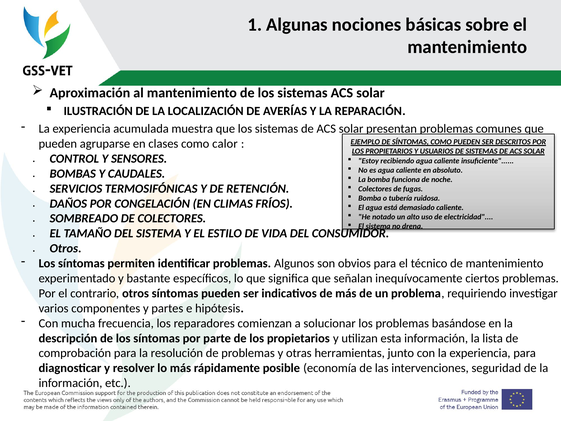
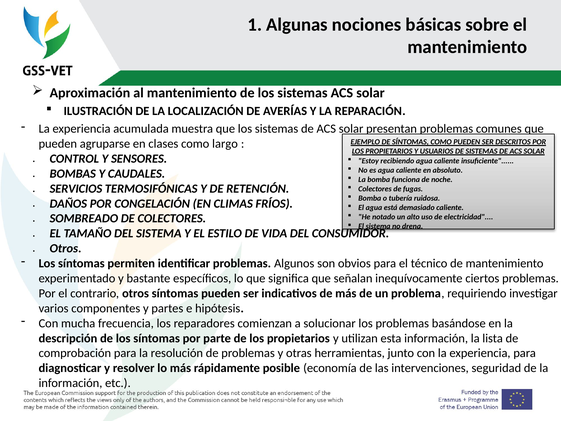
calor: calor -> largo (225, 144)
